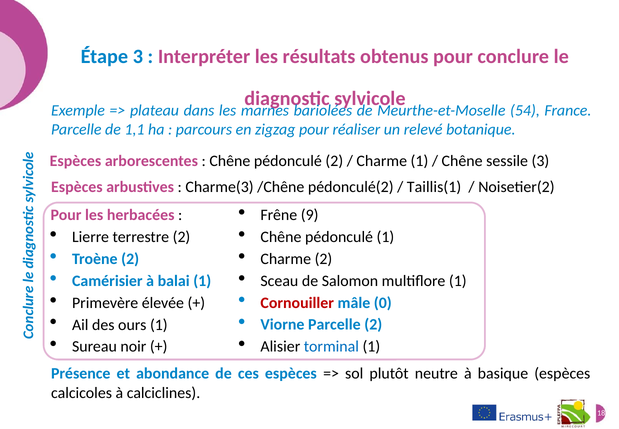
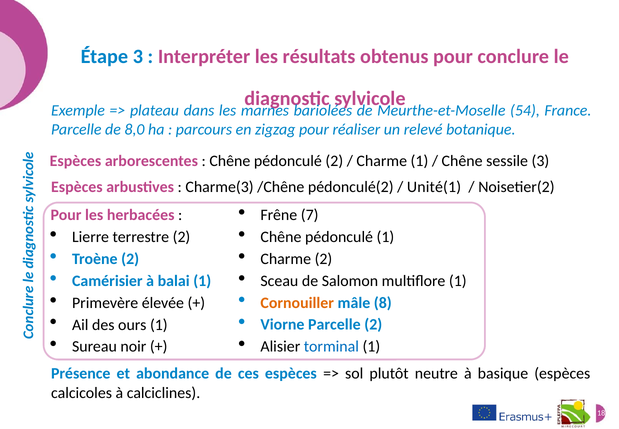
1,1: 1,1 -> 8,0 (135, 129)
Taillis(1: Taillis(1 -> Unité(1 (434, 187)
9: 9 -> 7 (310, 215)
Cornouiller colour: red -> orange (297, 302)
0: 0 -> 8 (383, 302)
